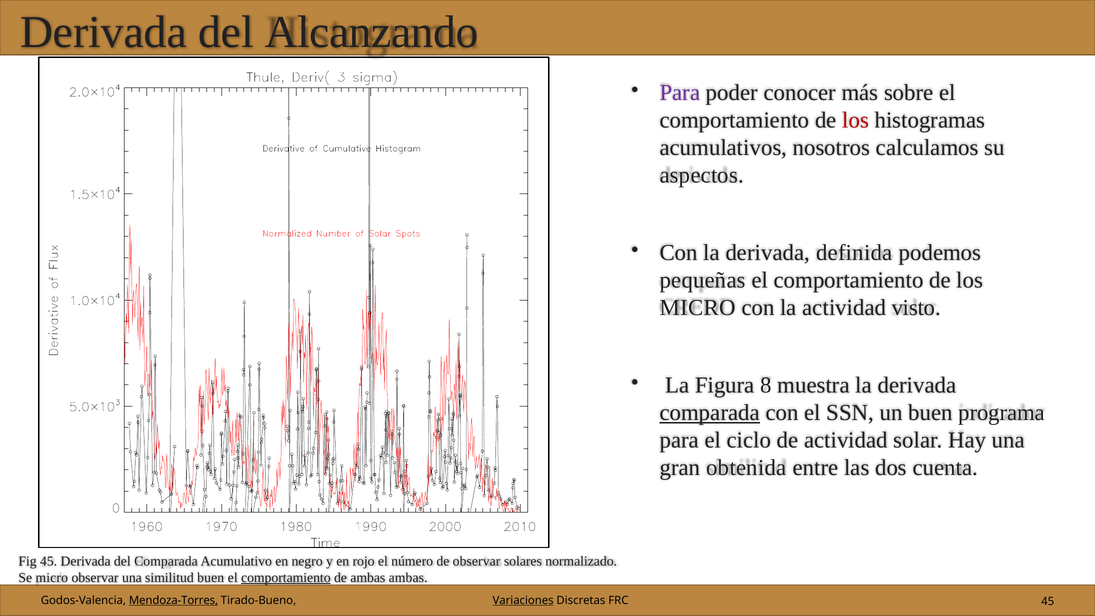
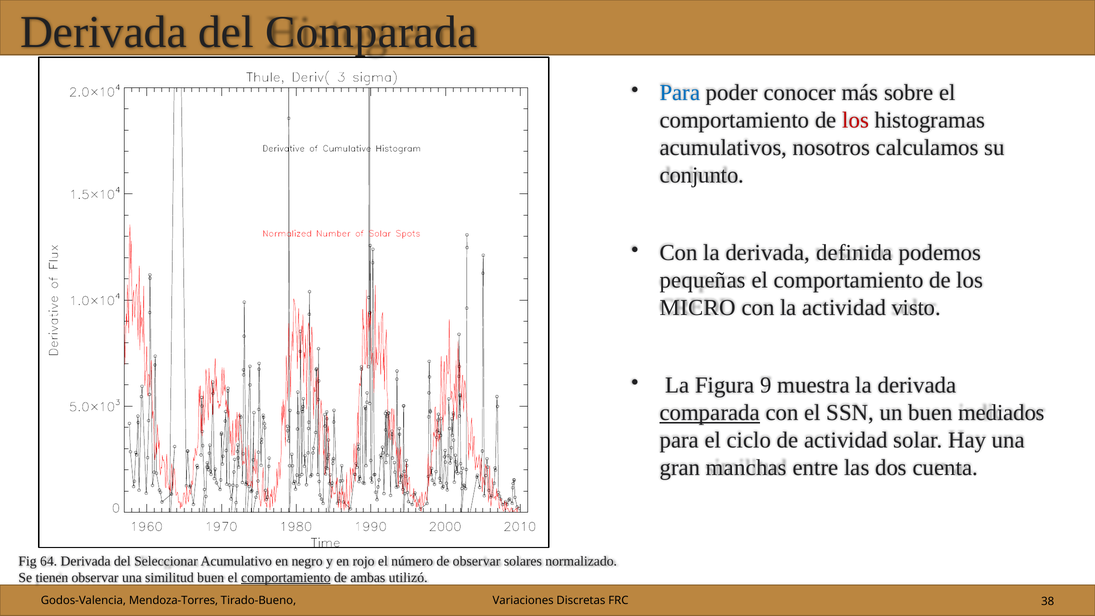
del Alcanzando: Alcanzando -> Comparada (371, 32)
Para colour: purple -> blue (680, 93)
aspectos: aspectos -> conjunto (702, 175)
8: 8 -> 9 (766, 385)
programa: programa -> mediados (1002, 413)
obtenida: obtenida -> manchas (746, 468)
Fig 45: 45 -> 64 (49, 561)
del Comparada: Comparada -> Seleccionar (166, 561)
Se micro: micro -> tienen (52, 578)
ambas ambas: ambas -> utilizó (408, 578)
Mendoza-Torres underline: present -> none (174, 600)
Variaciones underline: present -> none (523, 600)
FRC 45: 45 -> 38 (1048, 601)
